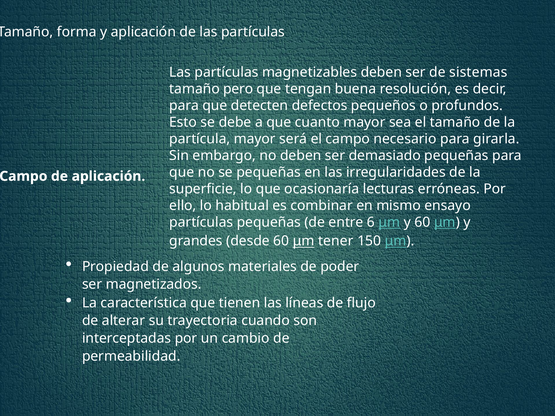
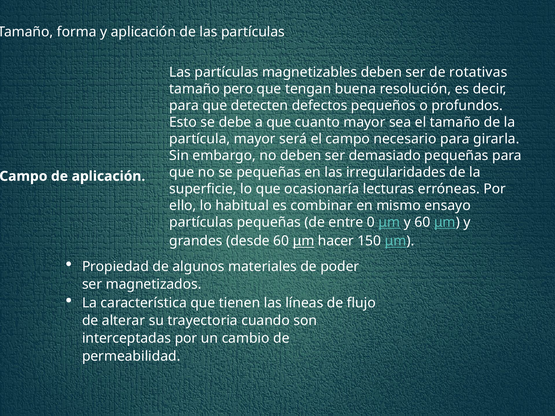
sistemas: sistemas -> rotativas (478, 72)
6: 6 -> 0 (371, 222)
tener: tener -> hacer (336, 241)
